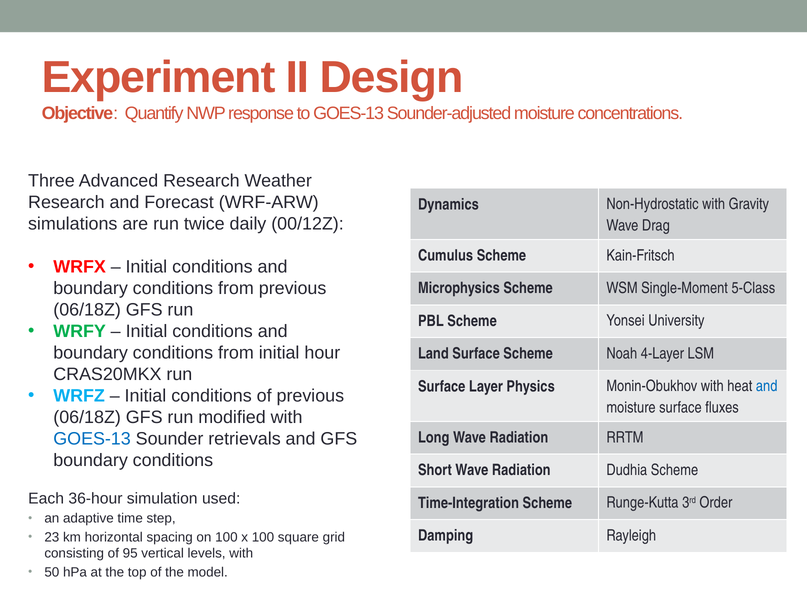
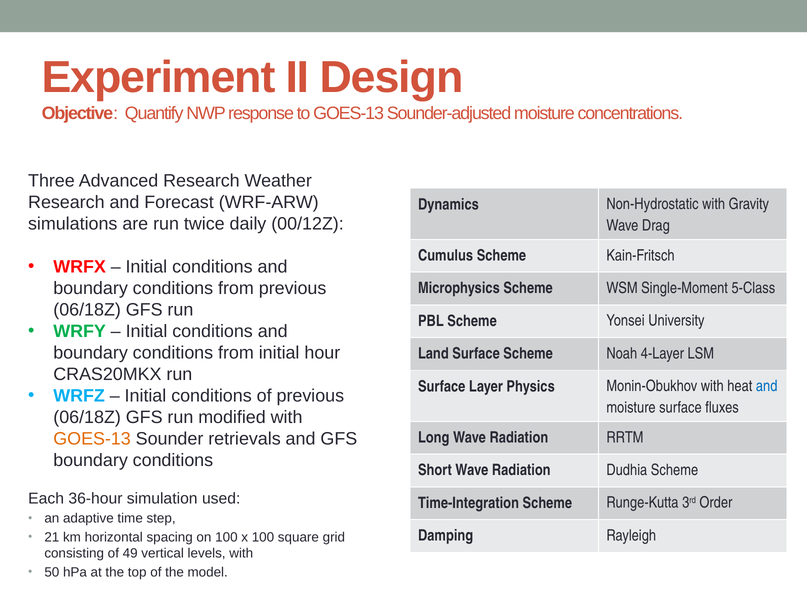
GOES-13 colour: blue -> orange (92, 439)
23: 23 -> 21 (52, 538)
95: 95 -> 49 (130, 554)
